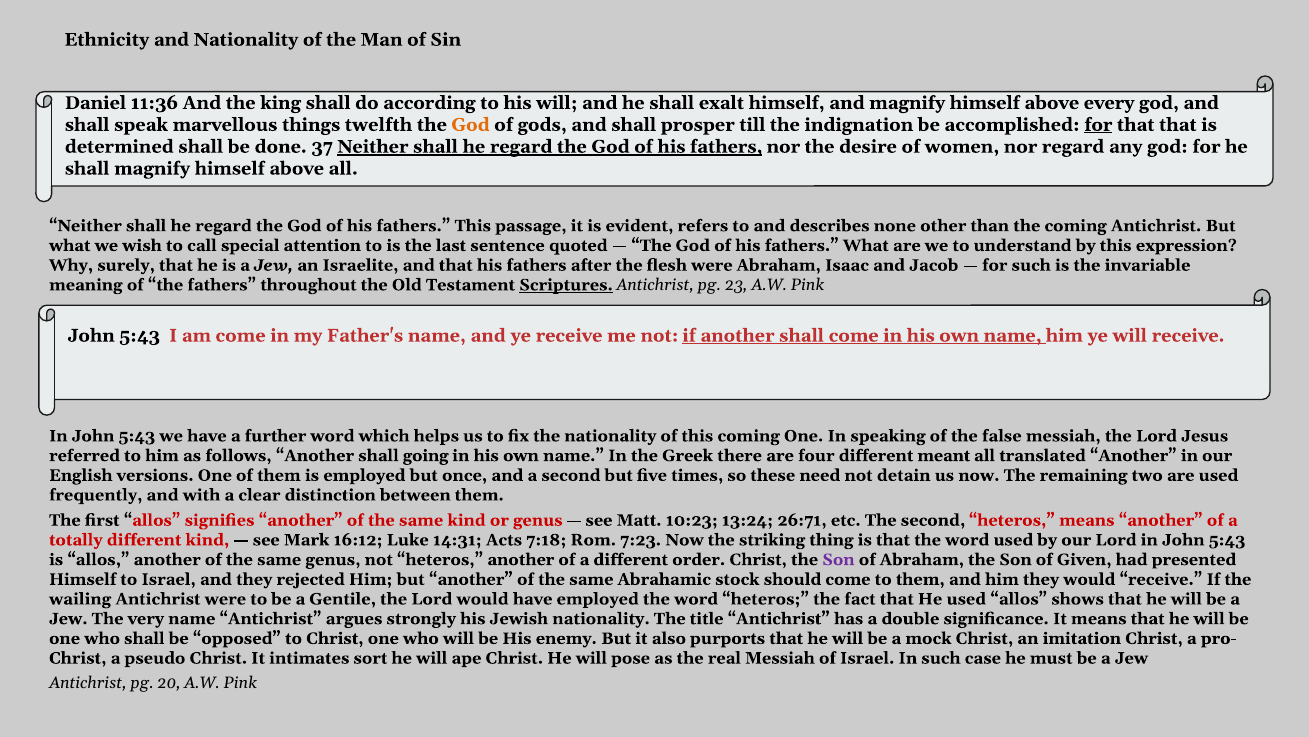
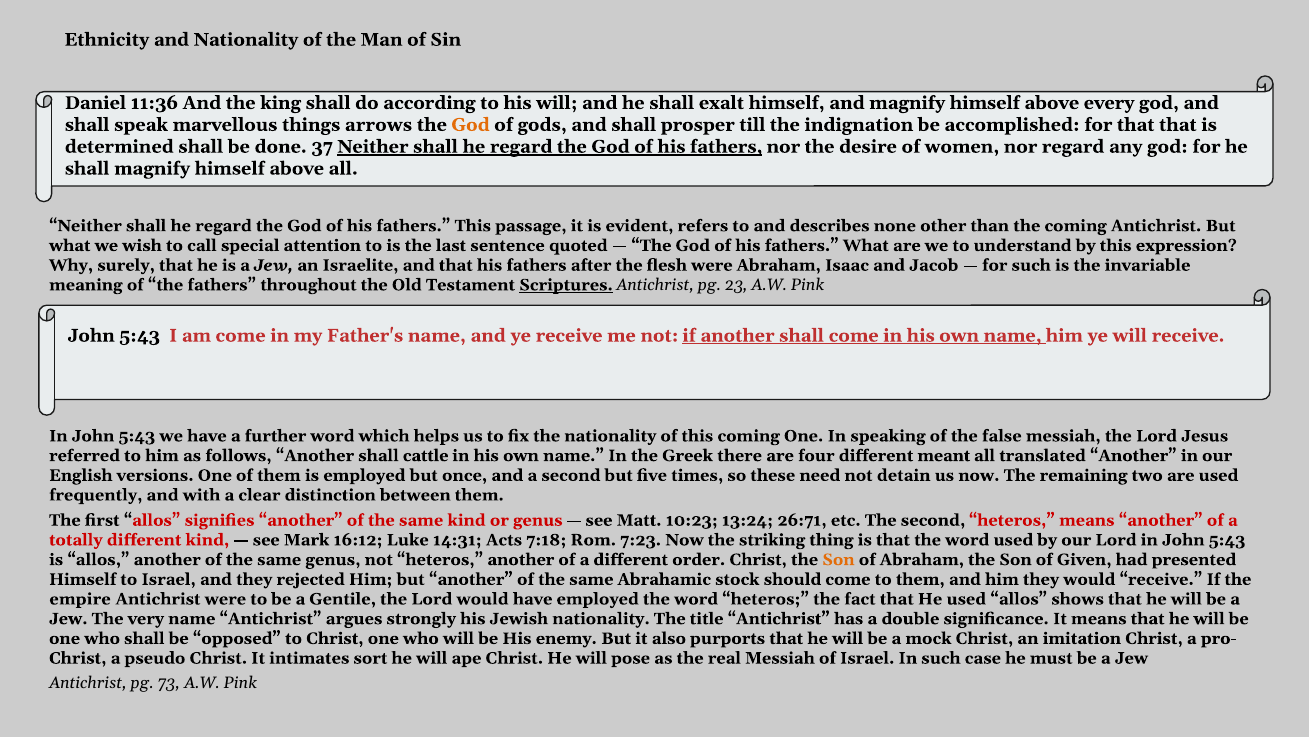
twelfth: twelfth -> arrows (378, 125)
for underline: present -> none (1098, 125)
going: going -> cattle (426, 455)
Son colour: purple -> orange (838, 559)
wailing: wailing -> empire (80, 599)
20: 20 -> 73 (169, 683)
